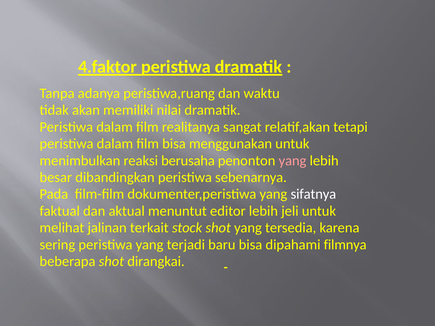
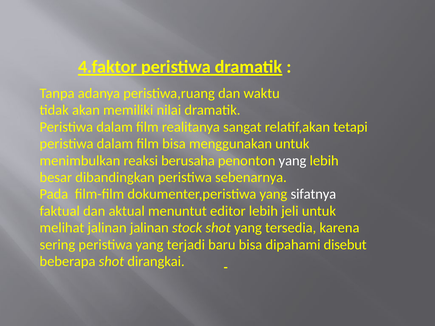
yang colour: pink -> white (293, 161)
jalinan terkait: terkait -> jalinan (149, 228)
filmnya: filmnya -> disebut (345, 245)
